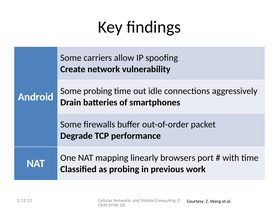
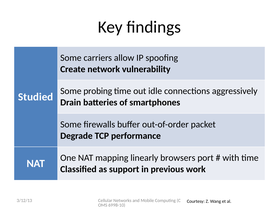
Android: Android -> Studied (36, 96)
as probing: probing -> support (124, 169)
